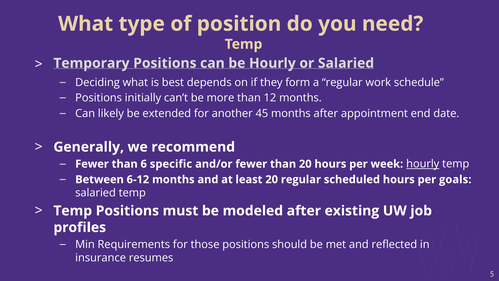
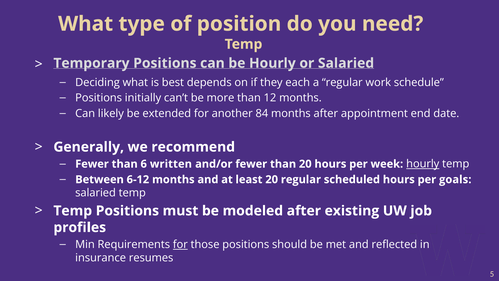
form: form -> each (298, 82)
45: 45 -> 84 (262, 113)
specific: specific -> written (171, 164)
for underline: none -> present (180, 244)
